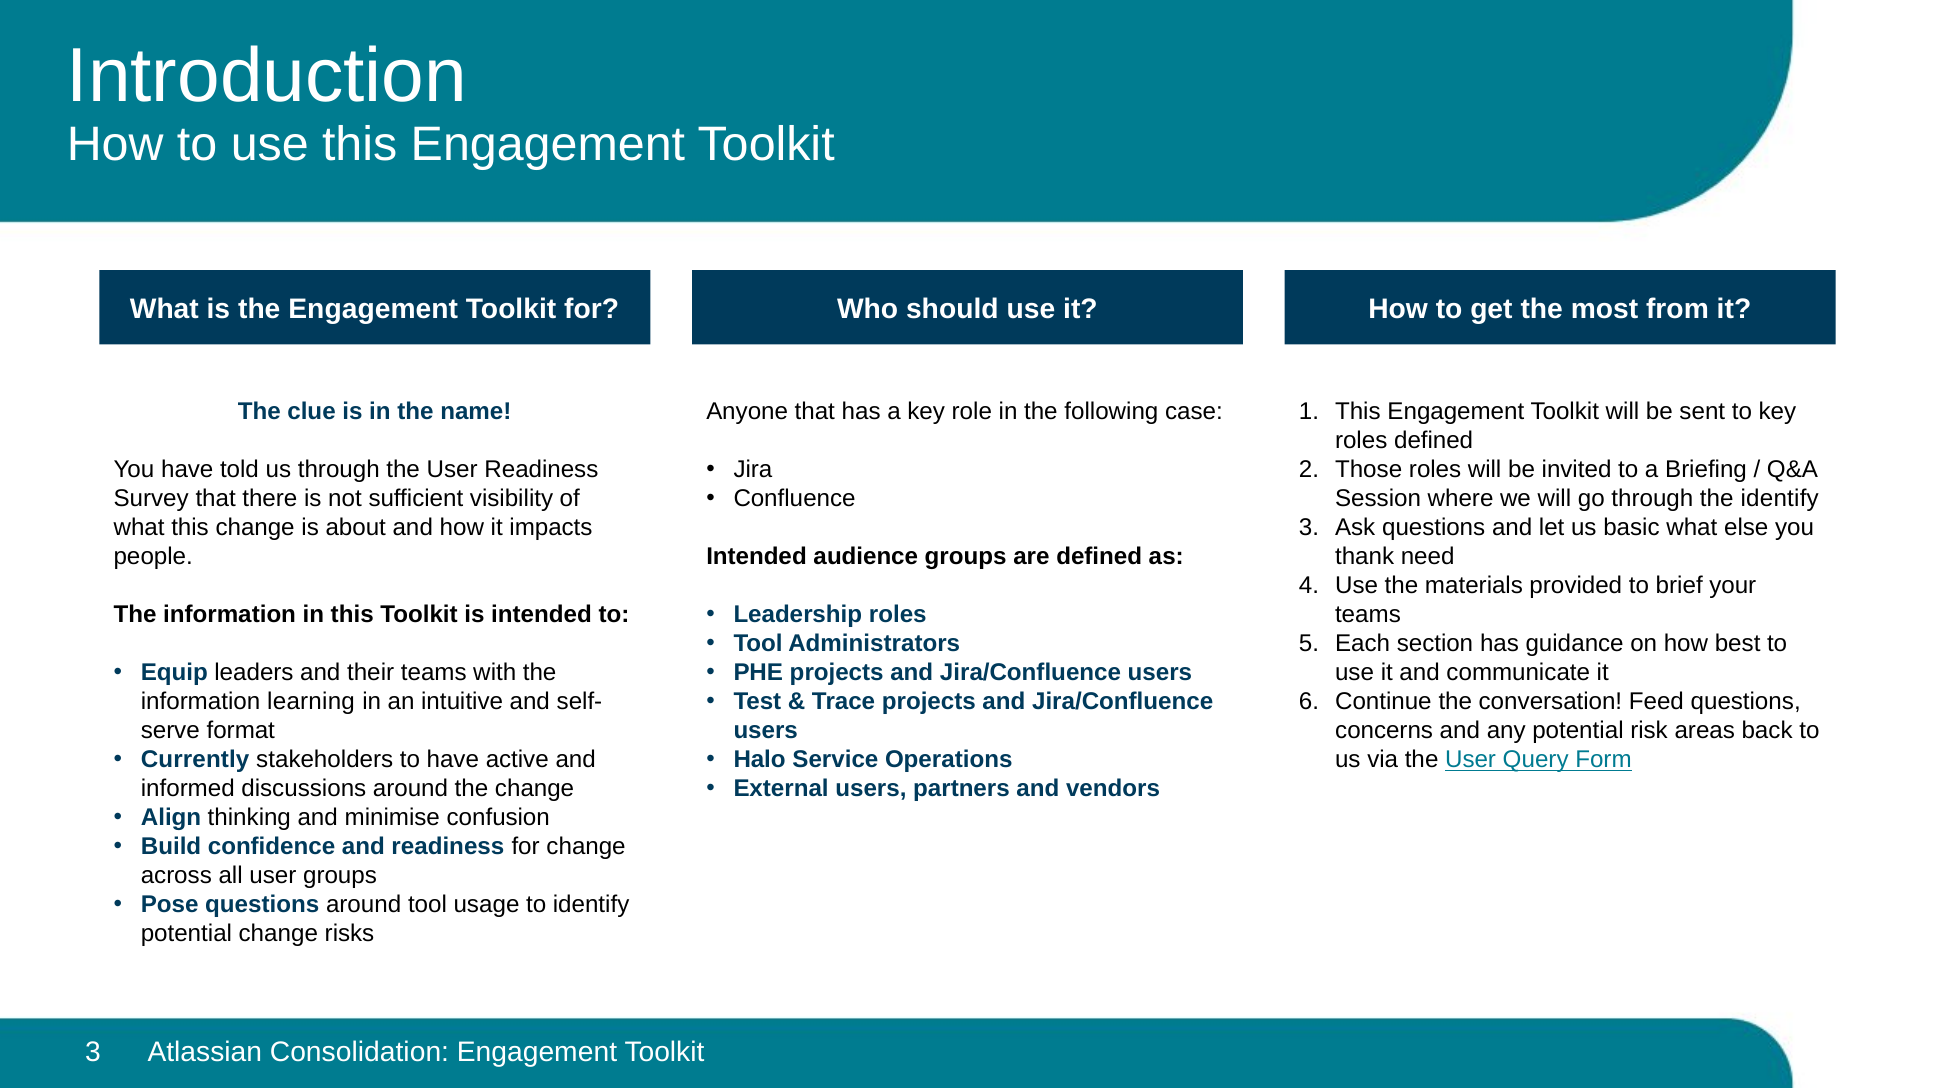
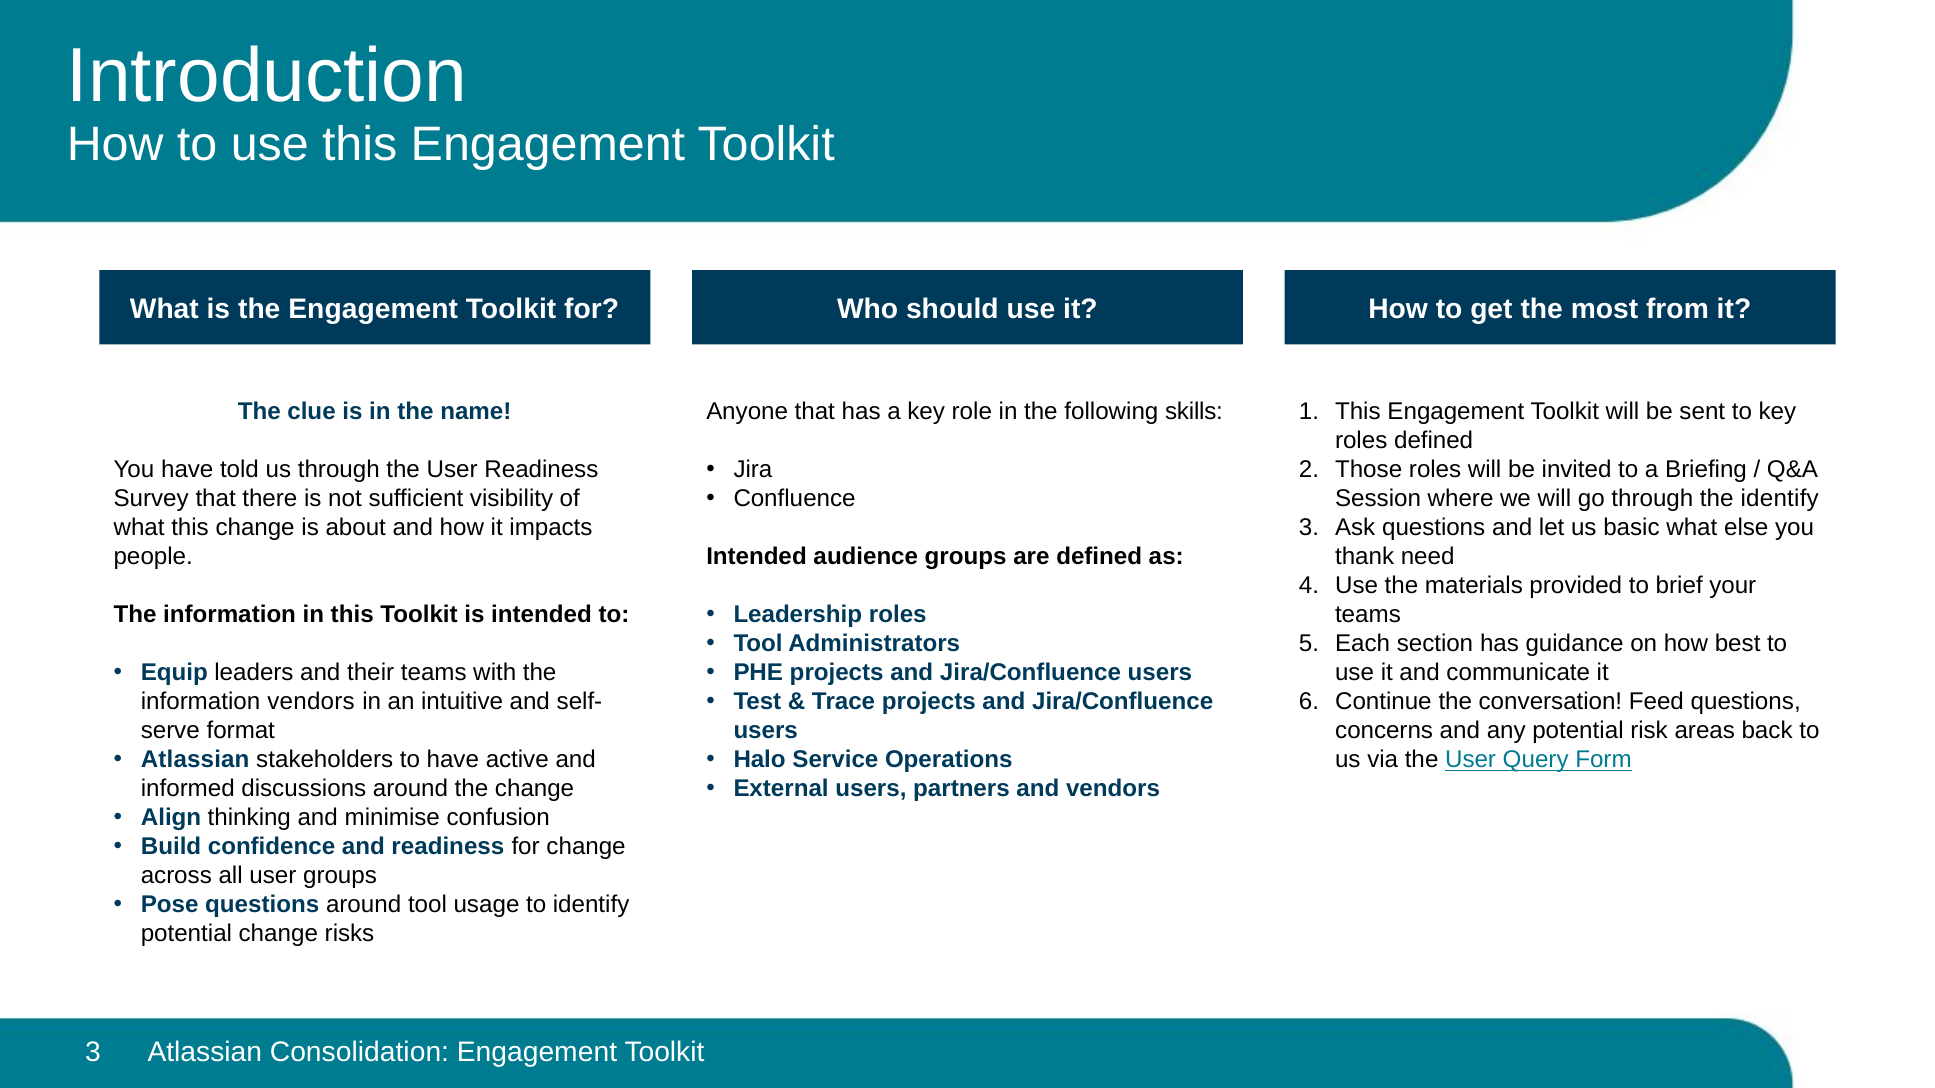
case: case -> skills (1194, 412)
information learning: learning -> vendors (311, 702)
Currently: Currently -> Atlassian (195, 760)
